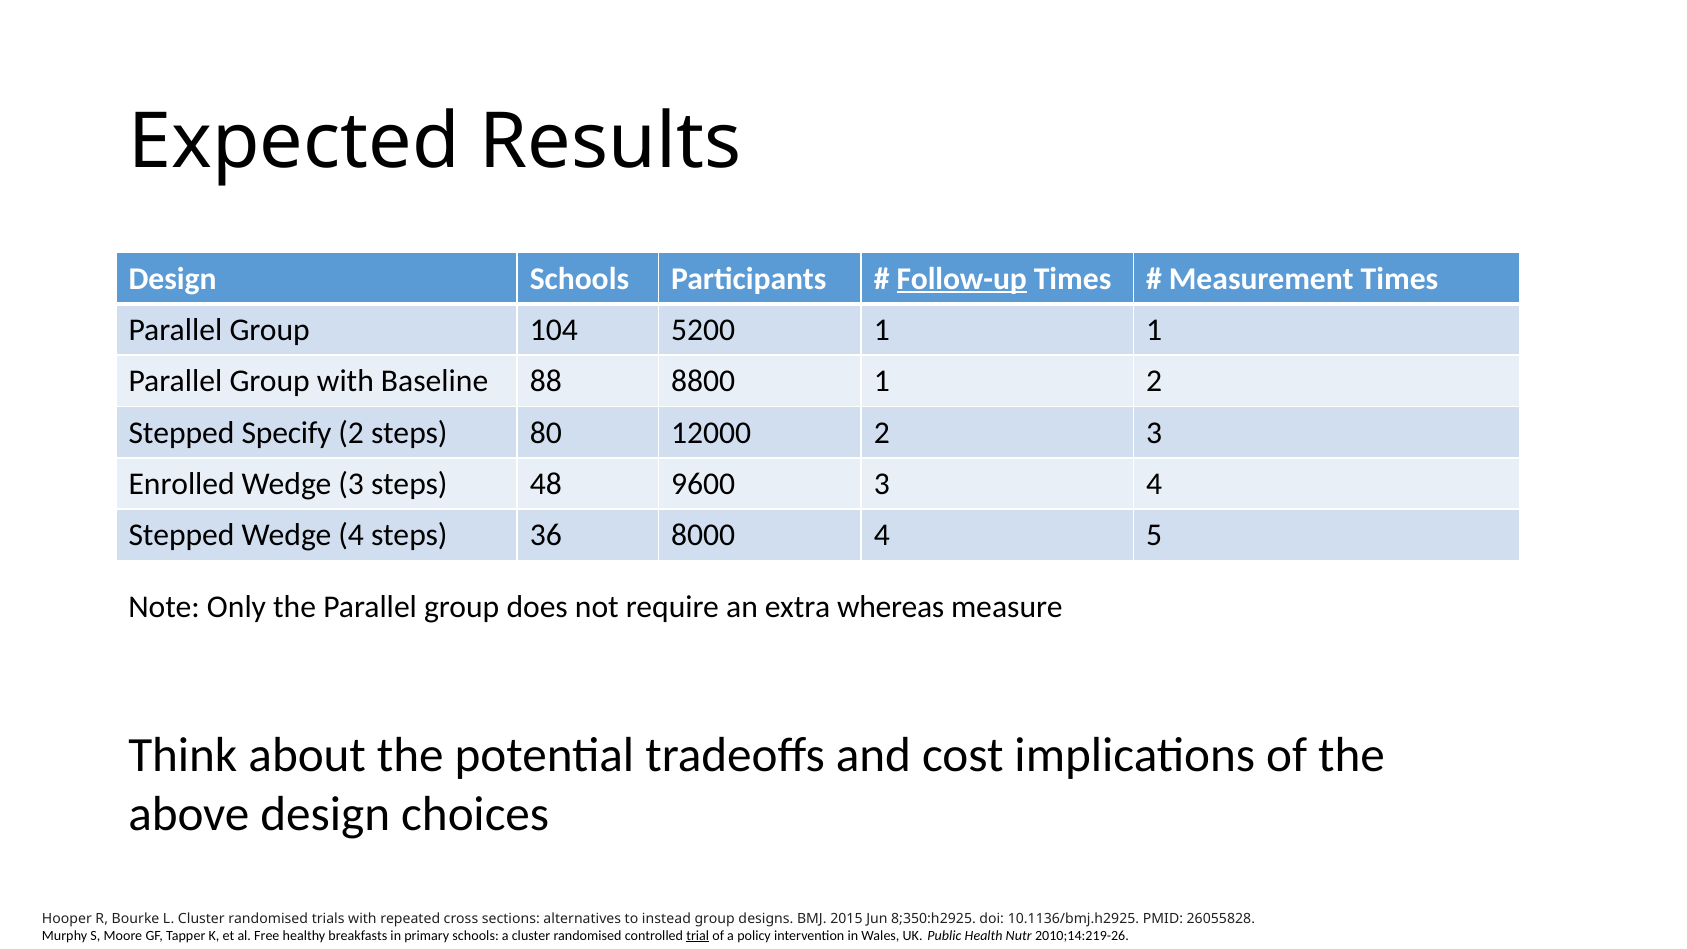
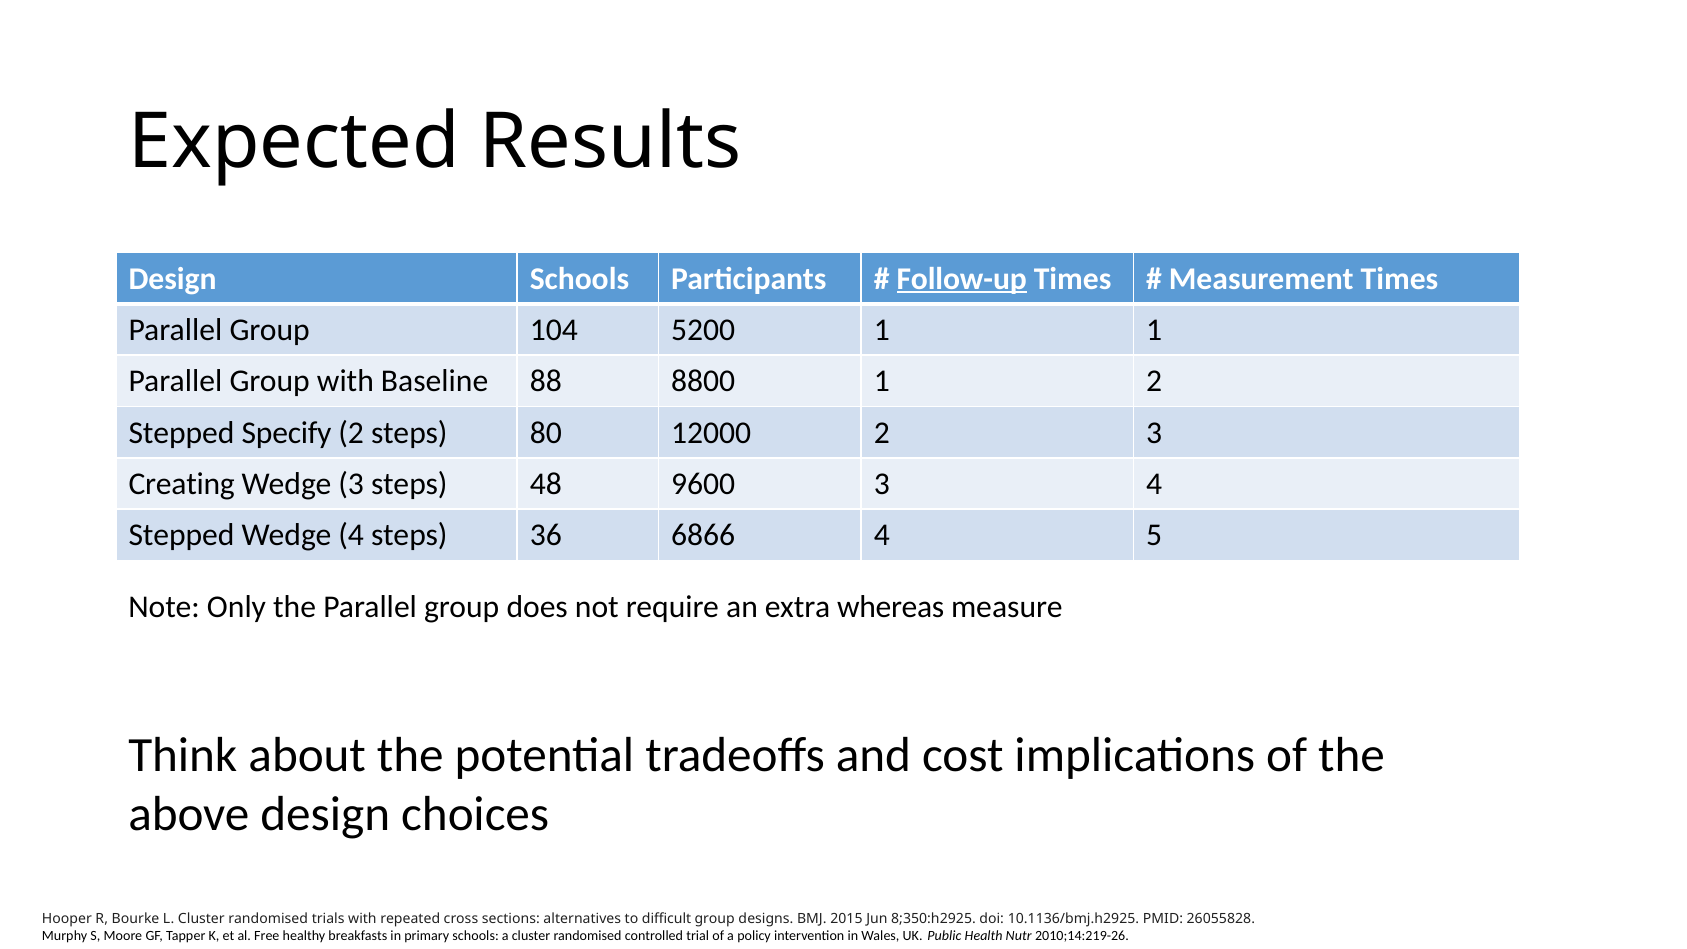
Enrolled: Enrolled -> Creating (182, 484)
8000: 8000 -> 6866 (703, 535)
instead: instead -> difficult (667, 919)
trial underline: present -> none (698, 936)
